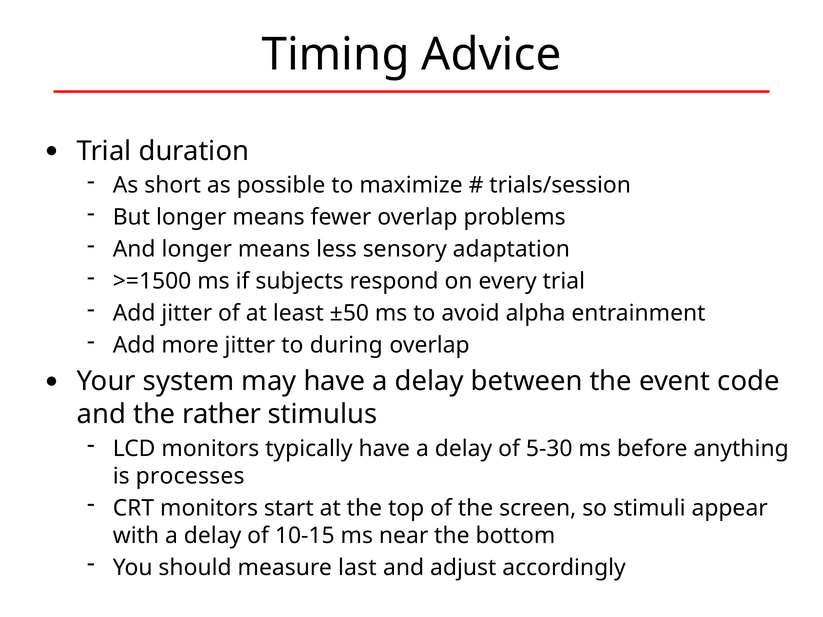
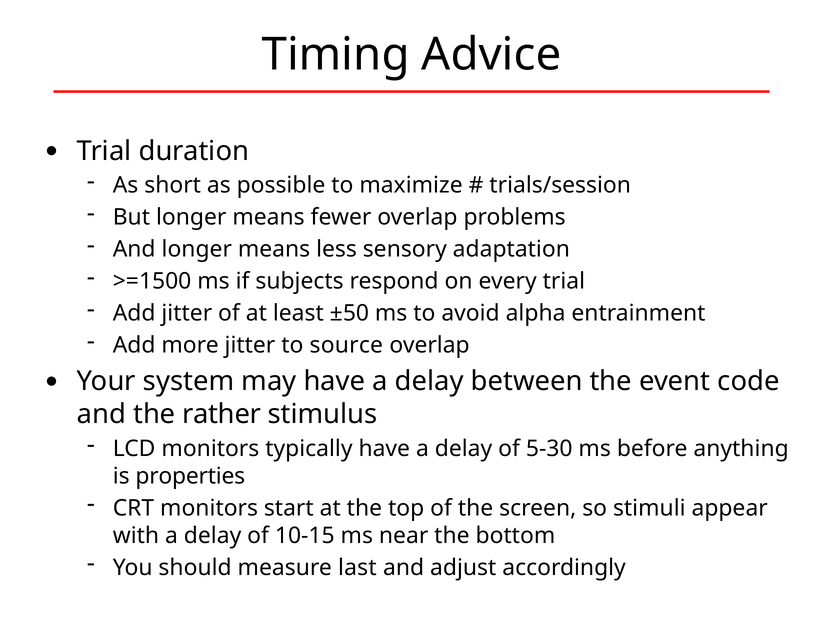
during: during -> source (346, 346)
processes: processes -> properties (190, 476)
